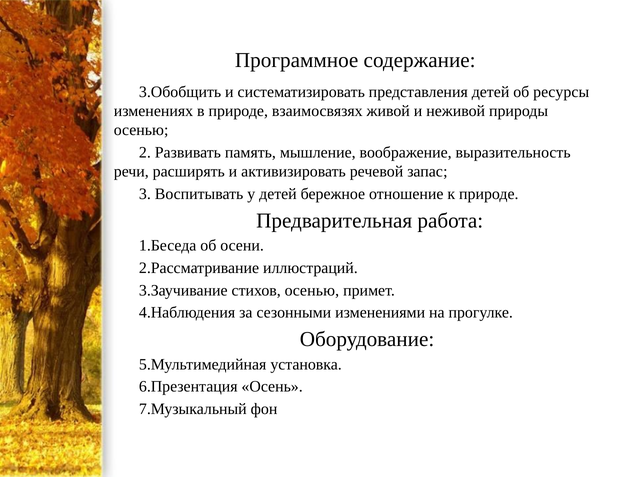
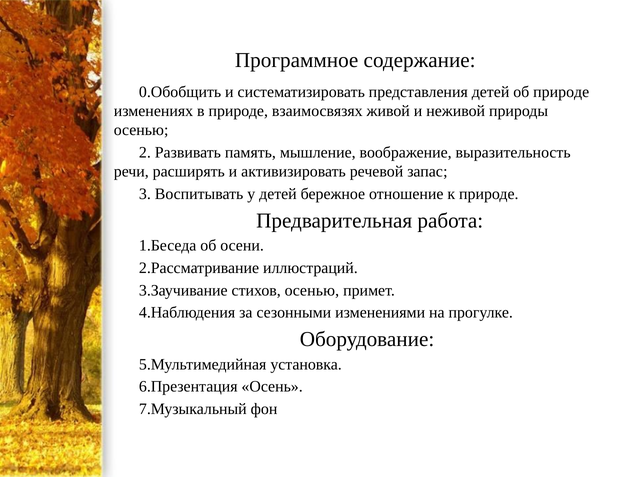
3.Обобщить: 3.Обобщить -> 0.Обобщить (180, 92)
об ресурсы: ресурсы -> природе (561, 92)
